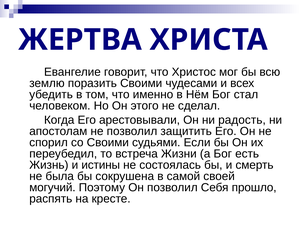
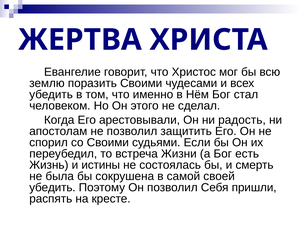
могучий: могучий -> убедить (52, 187)
прошло: прошло -> пришли (254, 187)
